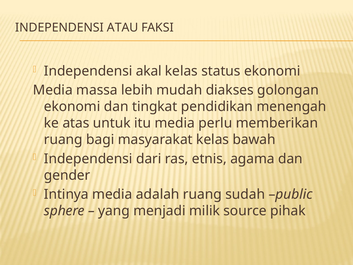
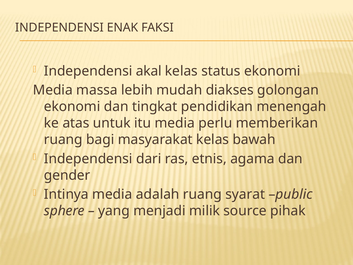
ATAU: ATAU -> ENAK (123, 28)
sudah: sudah -> syarat (245, 194)
